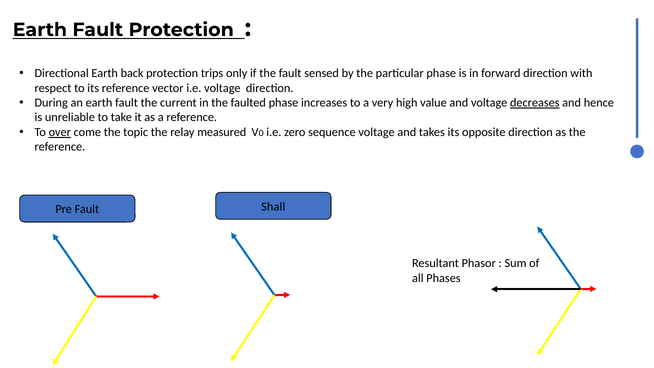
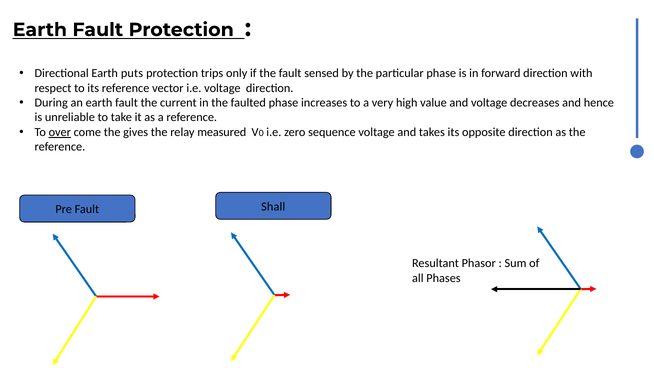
back: back -> puts (132, 73)
decreases underline: present -> none (535, 103)
topic: topic -> gives (136, 132)
